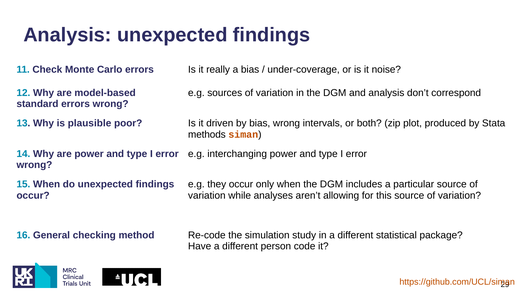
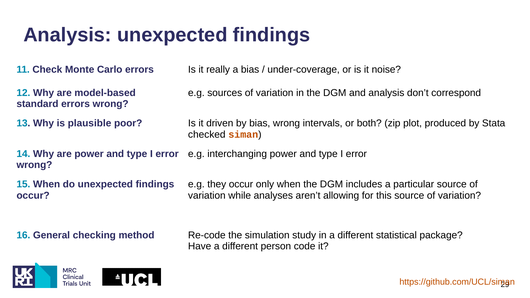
methods: methods -> checked (207, 135)
